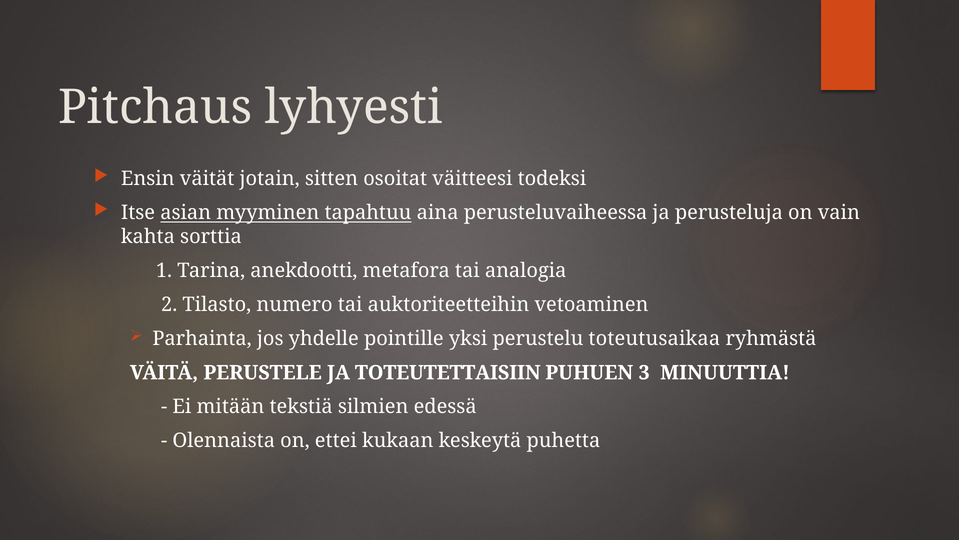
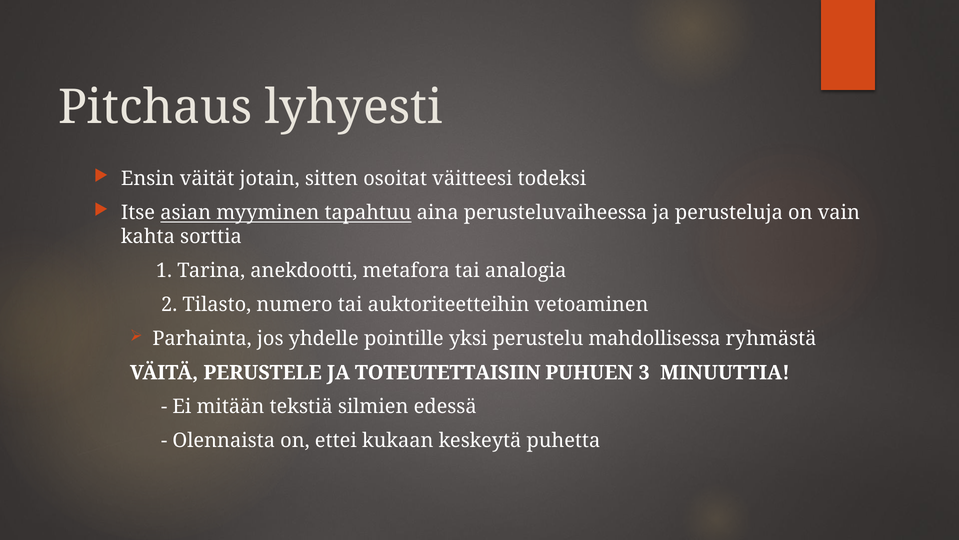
toteutusaikaa: toteutusaikaa -> mahdollisessa (655, 338)
